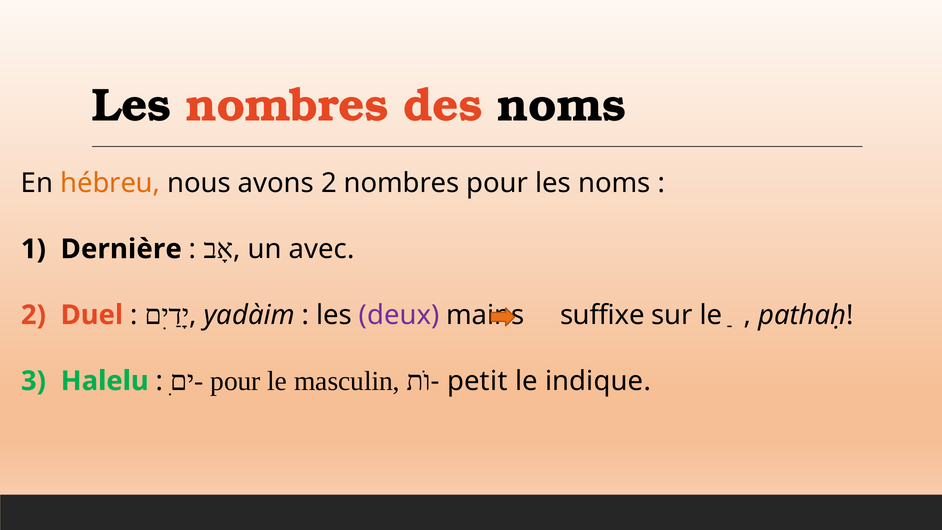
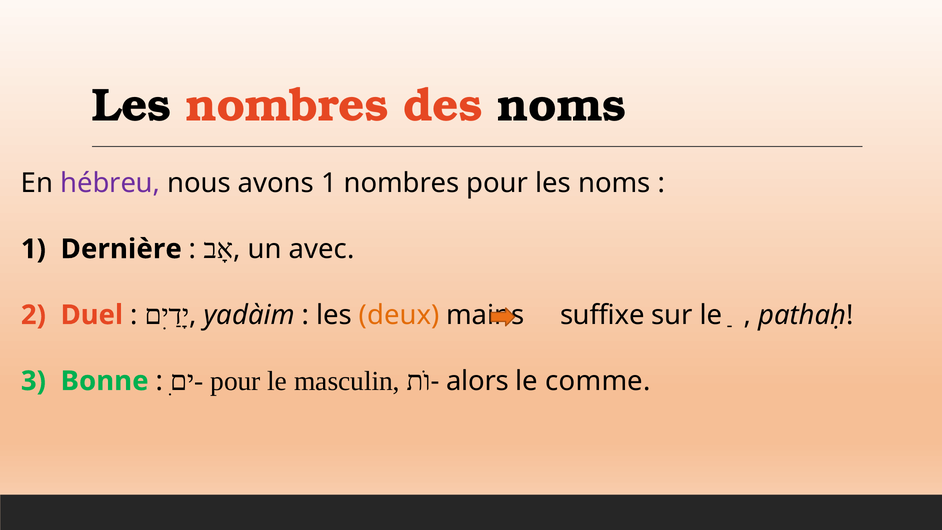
hébreu colour: orange -> purple (110, 183)
avons 2: 2 -> 1 (329, 183)
deux colour: purple -> orange (399, 315)
Halelu: Halelu -> Bonne (105, 381)
petit: petit -> alors (478, 381)
indique: indique -> comme (598, 381)
